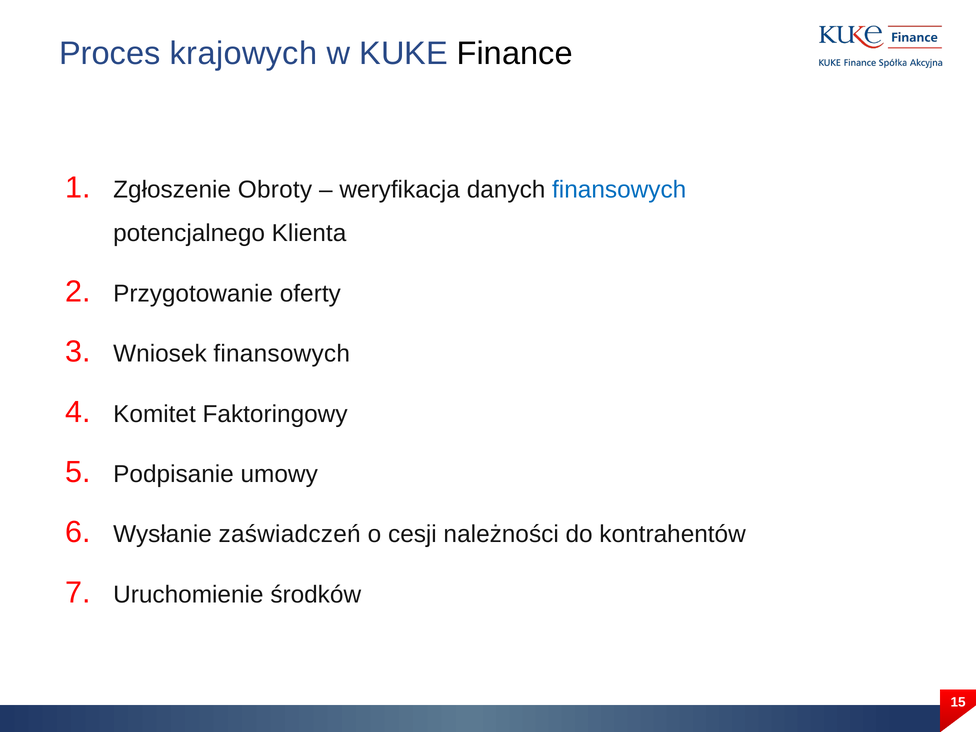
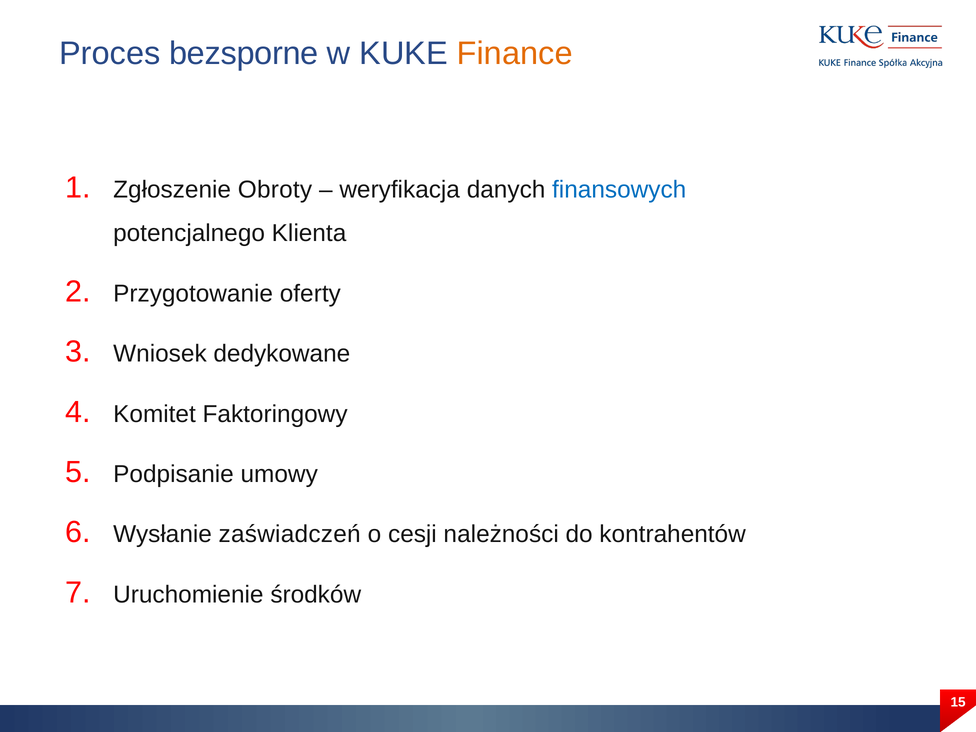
krajowych: krajowych -> bezsporne (244, 54)
Finance colour: black -> orange (515, 54)
Wniosek finansowych: finansowych -> dedykowane (282, 354)
